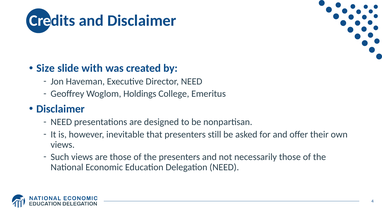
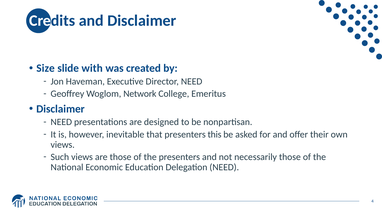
Holdings: Holdings -> Network (140, 94)
still: still -> this (215, 134)
